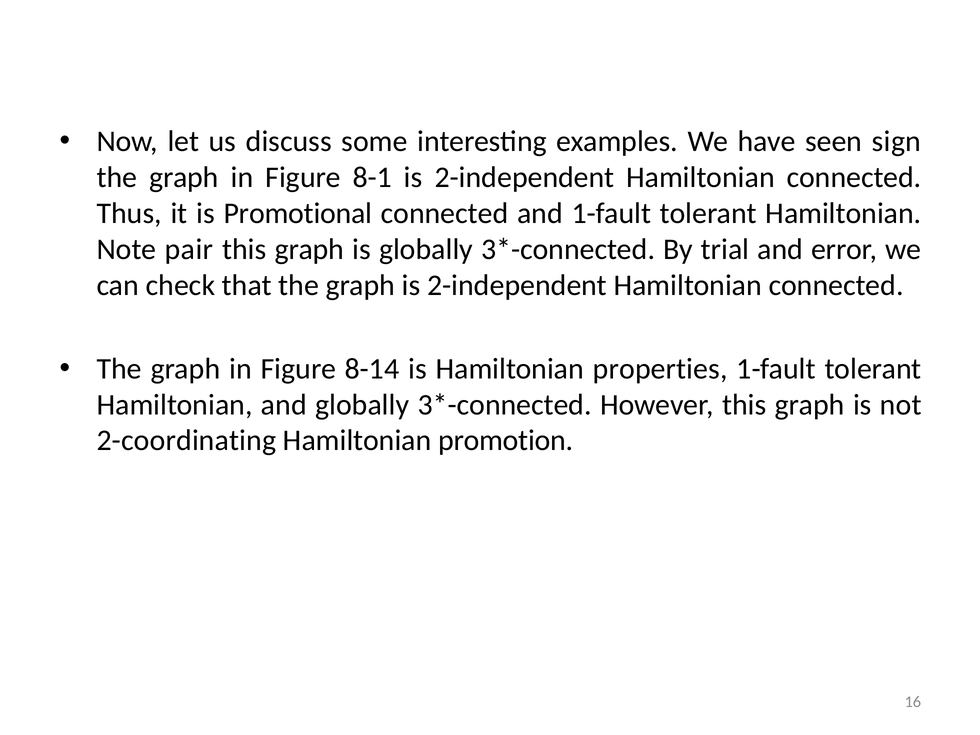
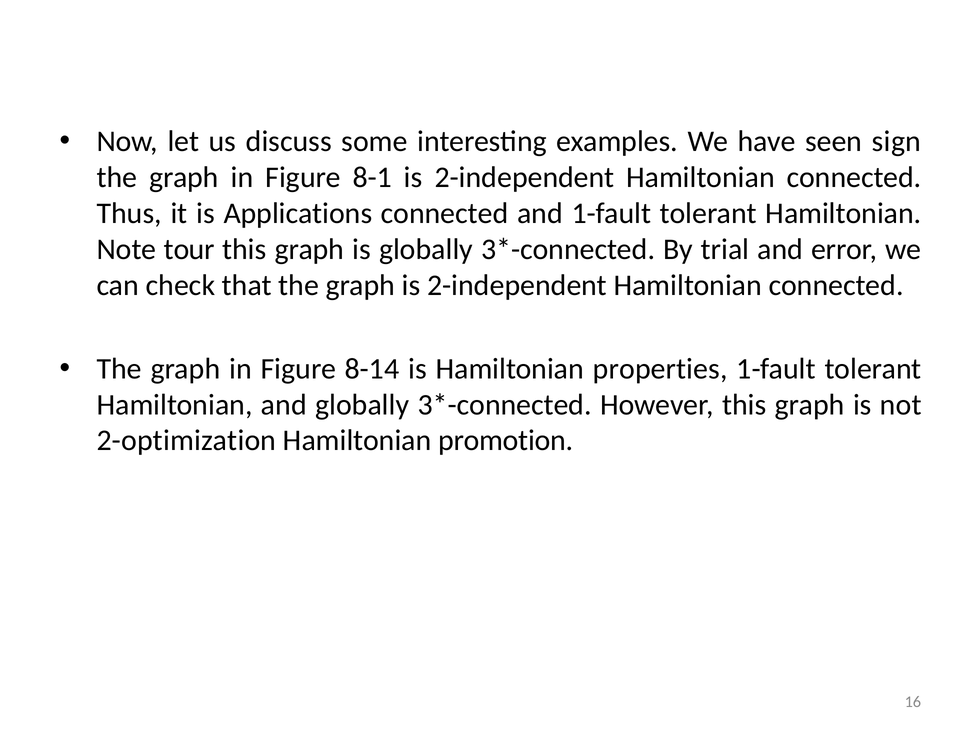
Promotional: Promotional -> Applications (298, 213)
pair: pair -> tour (189, 249)
2-coordinating: 2-coordinating -> 2-optimization (186, 441)
